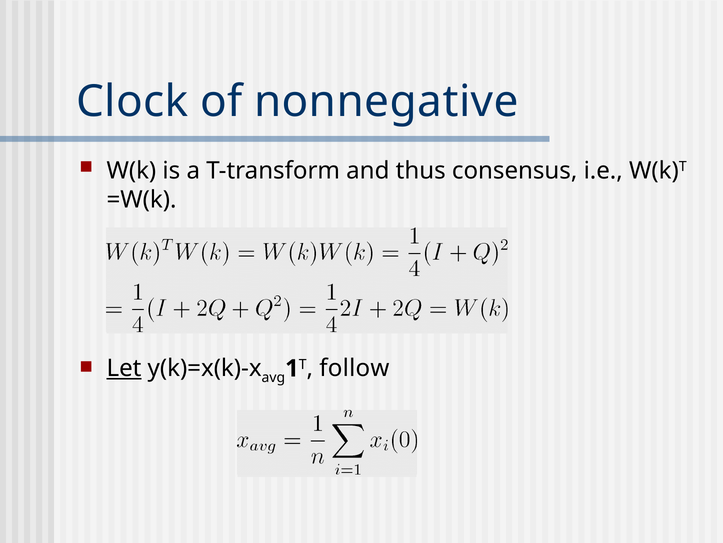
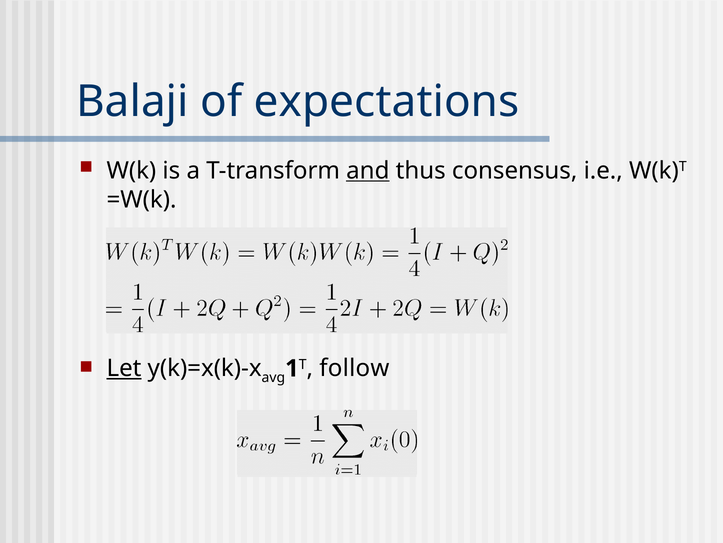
Clock: Clock -> Balaji (132, 101)
nonnegative: nonnegative -> expectations (387, 101)
and underline: none -> present (368, 170)
